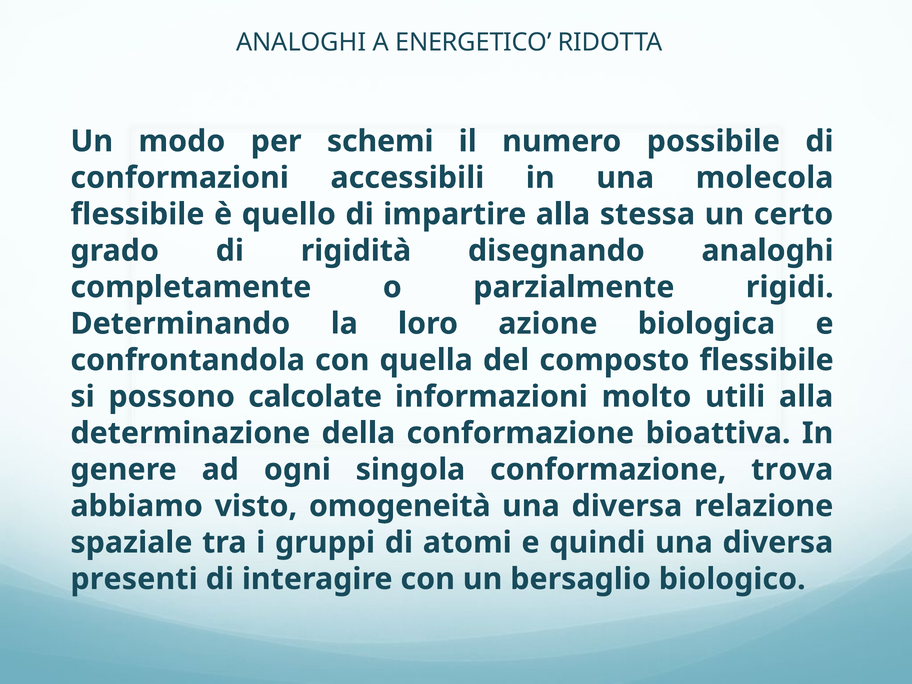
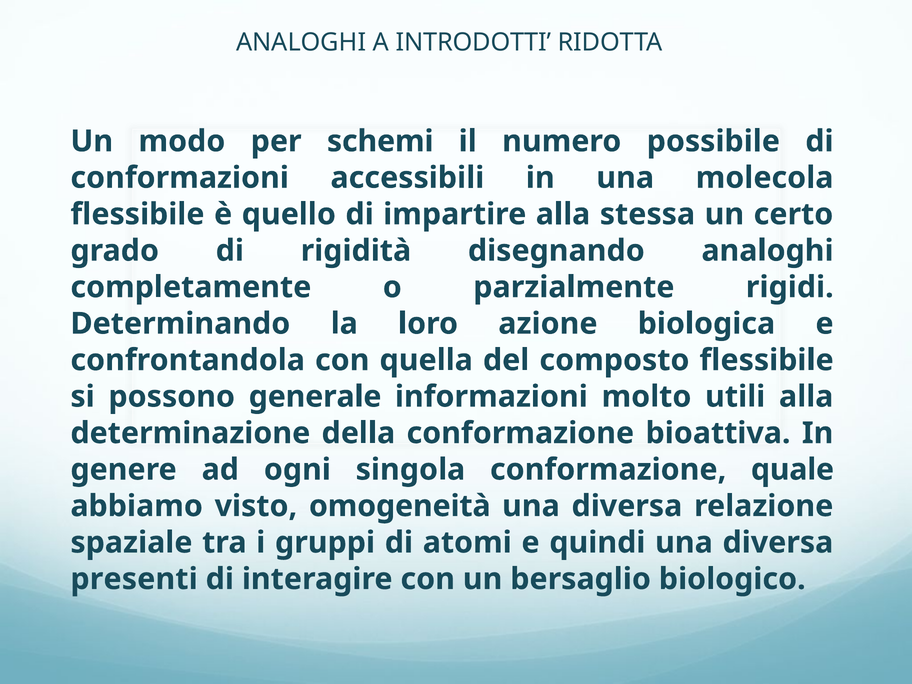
ENERGETICO: ENERGETICO -> INTRODOTTI (473, 42)
calcolate: calcolate -> generale (315, 397)
trova: trova -> quale (792, 470)
